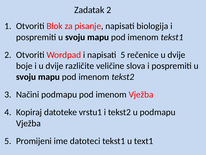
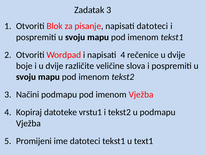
Zadatak 2: 2 -> 3 (109, 10)
napisati biologija: biologija -> datoteci (152, 26)
napisati 5: 5 -> 4 (123, 55)
